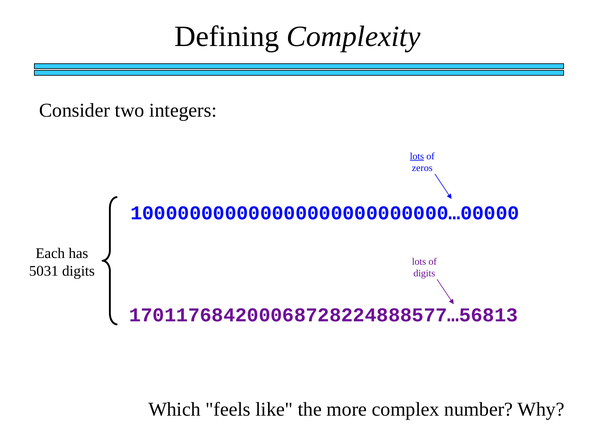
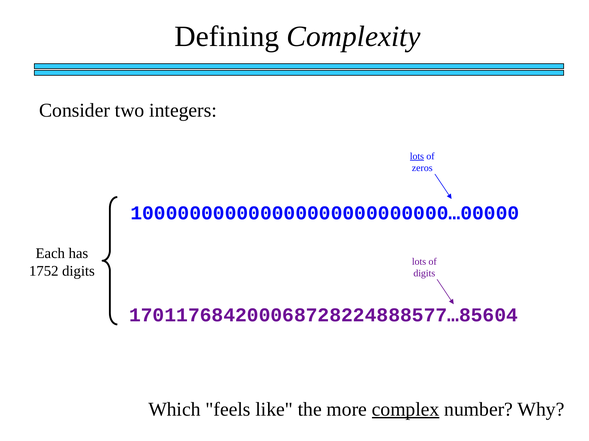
5031: 5031 -> 1752 (44, 271)
170117684200068728224888577…56813: 170117684200068728224888577…56813 -> 170117684200068728224888577…85604 (324, 315)
complex underline: none -> present (406, 410)
